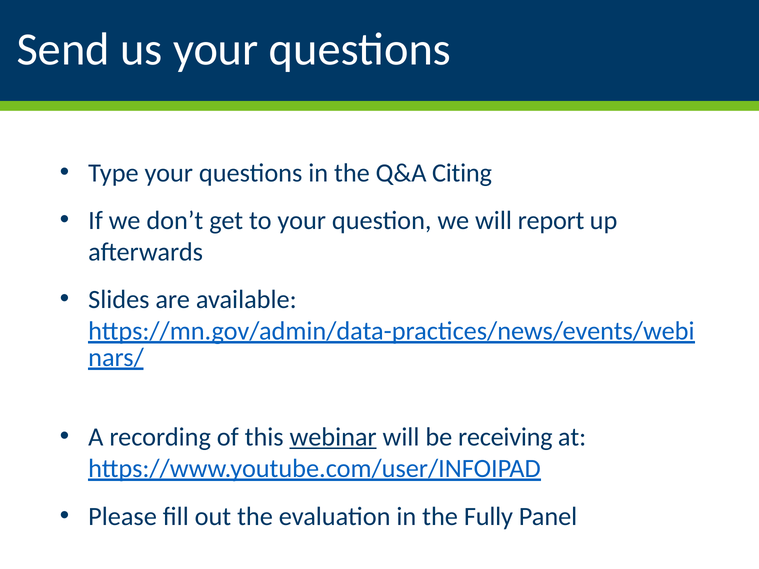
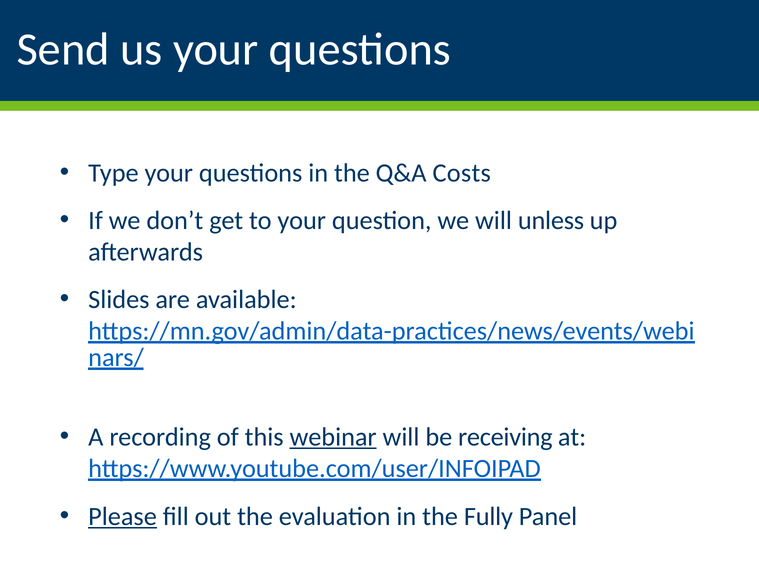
Citing: Citing -> Costs (462, 173)
report: report -> unless (551, 220)
Please underline: none -> present (123, 517)
